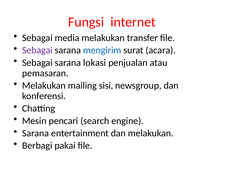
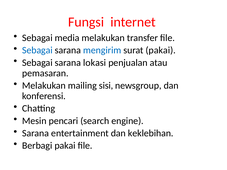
Sebagai colour: purple -> blue (37, 50)
surat acara: acara -> pakai (161, 50)
dan melakukan: melakukan -> keklebihan (151, 133)
